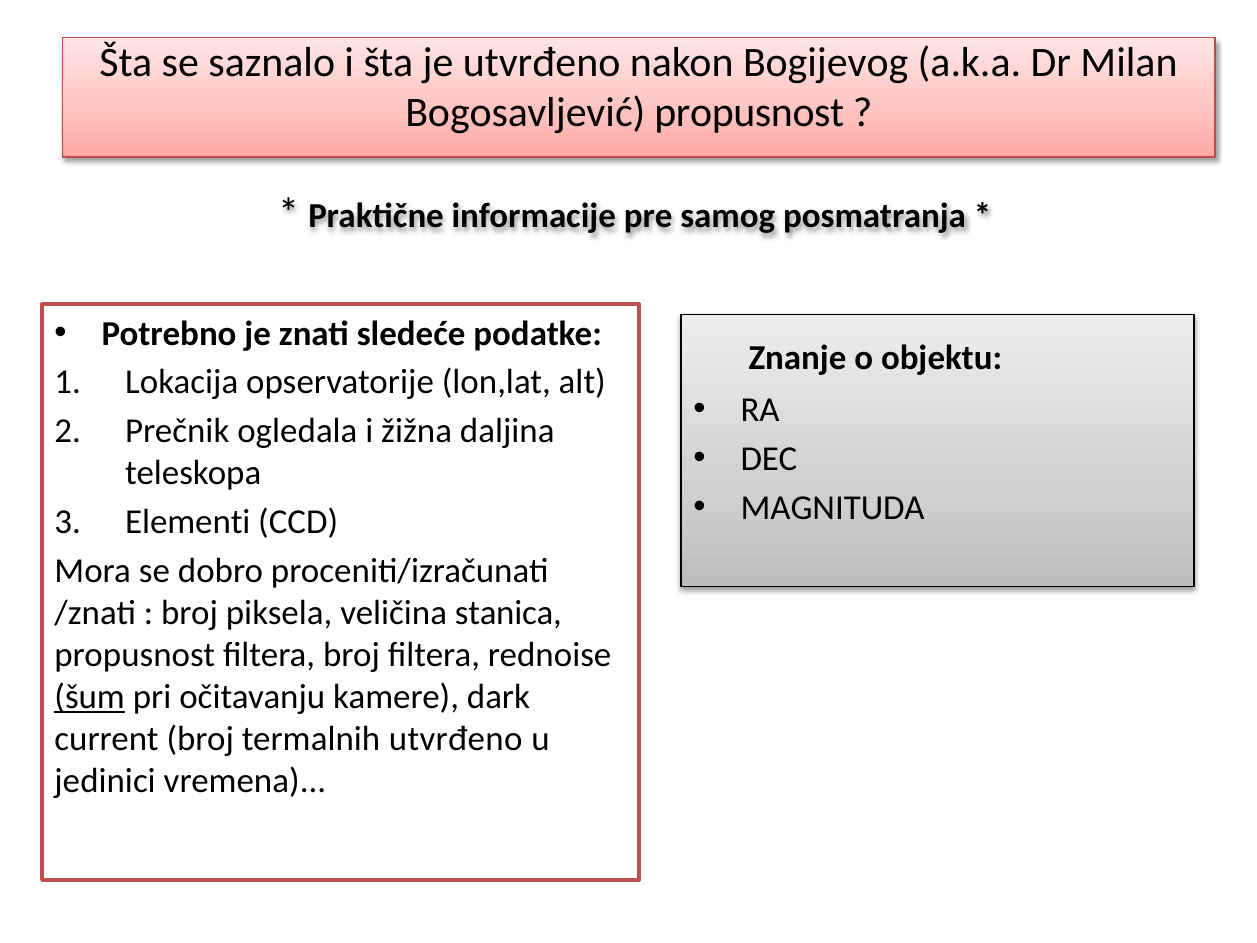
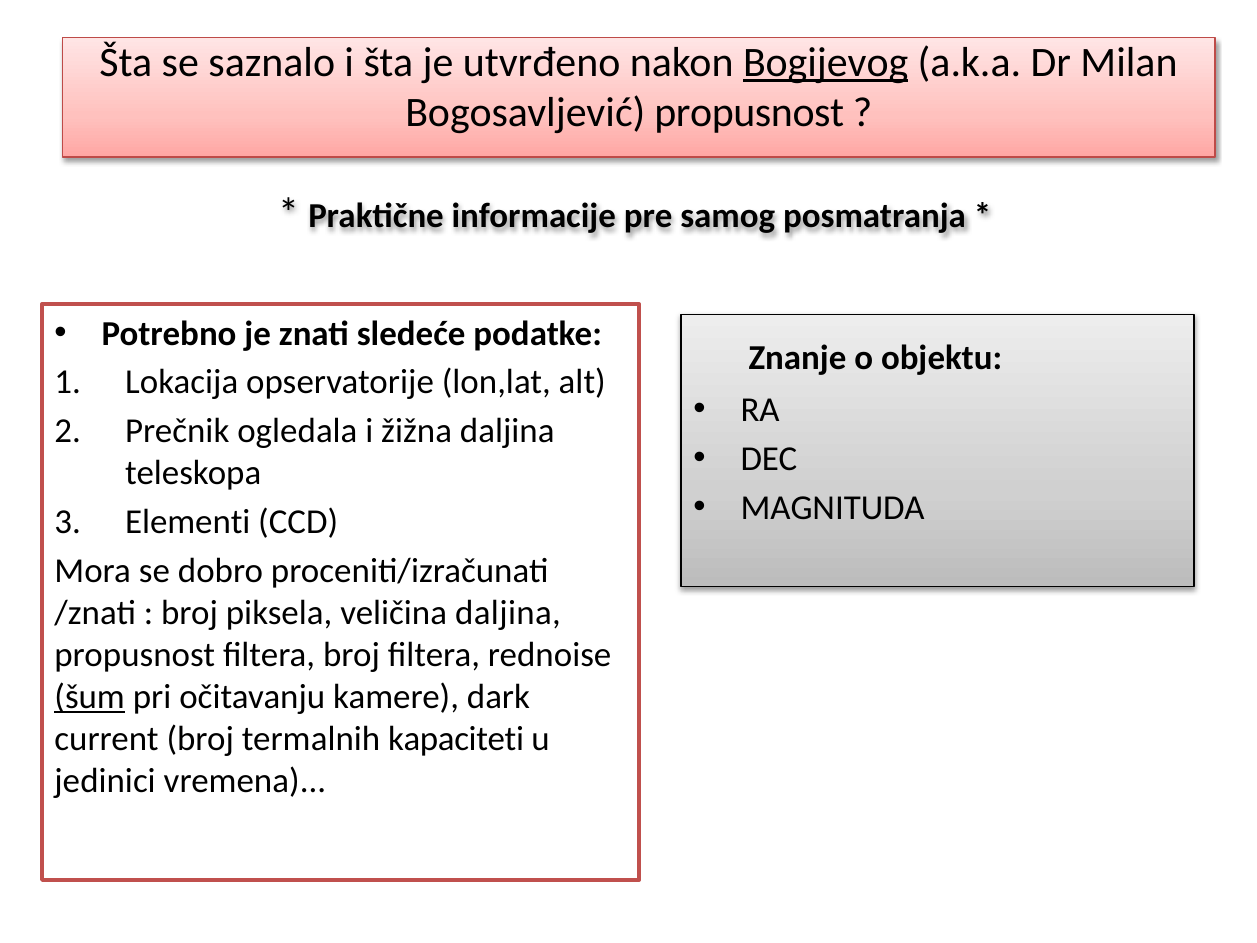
Bogijevog underline: none -> present (826, 63)
veličina stanica: stanica -> daljina (508, 613)
termalnih utvrđeno: utvrđeno -> kapaciteti (456, 739)
